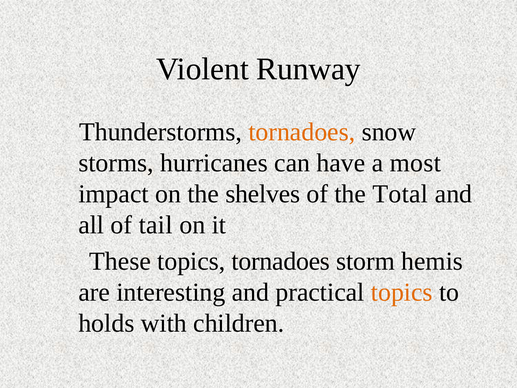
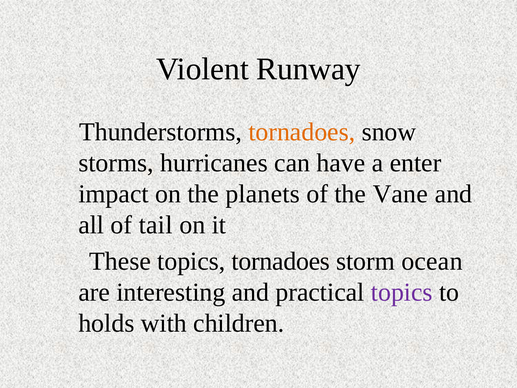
most: most -> enter (415, 163)
shelves: shelves -> planets (263, 194)
Total: Total -> Vane (400, 194)
hemis: hemis -> ocean (432, 261)
topics colour: orange -> purple (402, 292)
